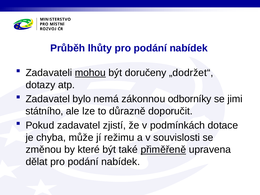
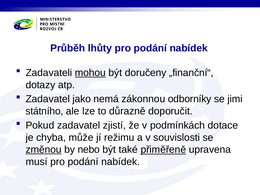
„dodržet“: „dodržet“ -> „finanční“ (191, 73)
bylo: bylo -> jako (82, 99)
změnou underline: none -> present (44, 150)
které: které -> nebo (89, 150)
dělat: dělat -> musí (37, 162)
